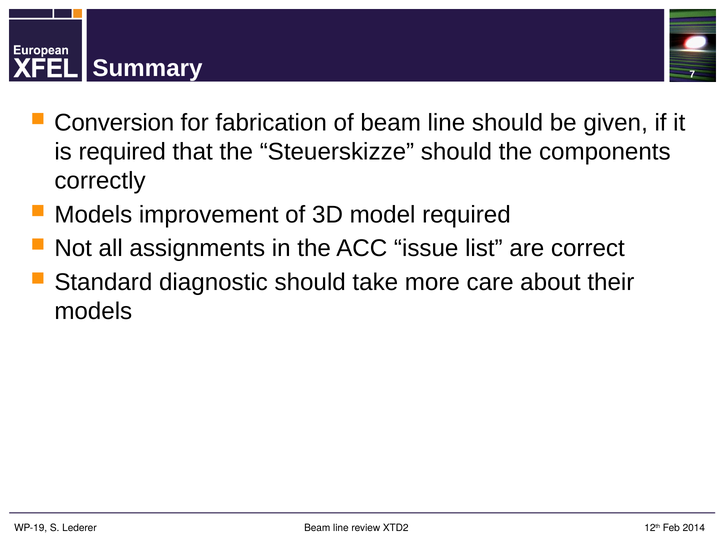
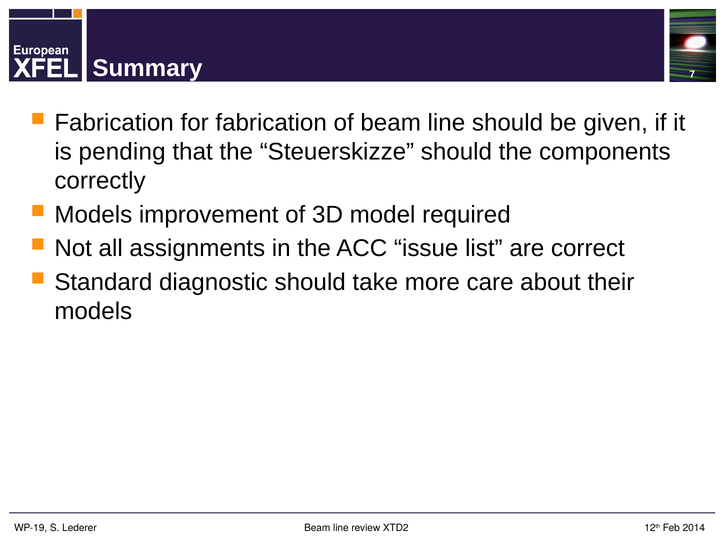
Conversion: Conversion -> Fabrication (114, 123)
is required: required -> pending (122, 152)
